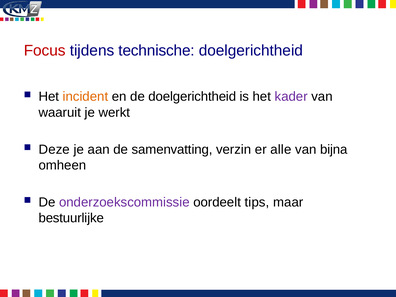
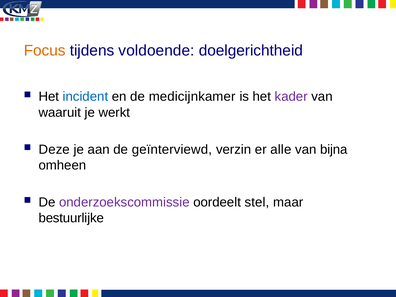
Focus colour: red -> orange (45, 51)
technische: technische -> voldoende (156, 51)
incident colour: orange -> blue (85, 97)
de doelgerichtheid: doelgerichtheid -> medicijnkamer (192, 97)
samenvatting: samenvatting -> geïnterviewd (172, 149)
tips: tips -> stel (257, 202)
